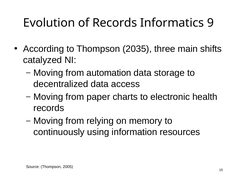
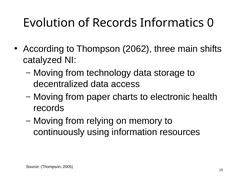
9: 9 -> 0 (210, 23)
2035: 2035 -> 2062 (137, 49)
automation: automation -> technology (109, 73)
